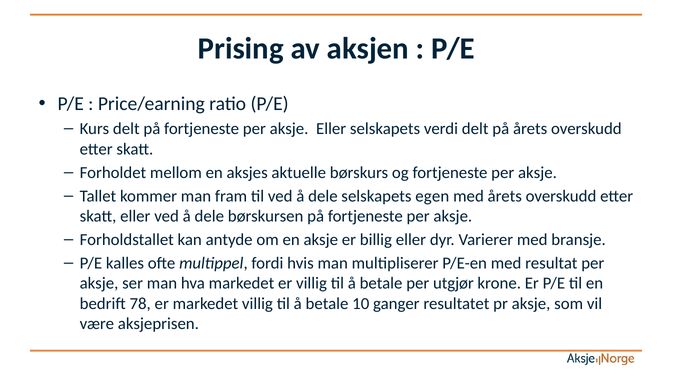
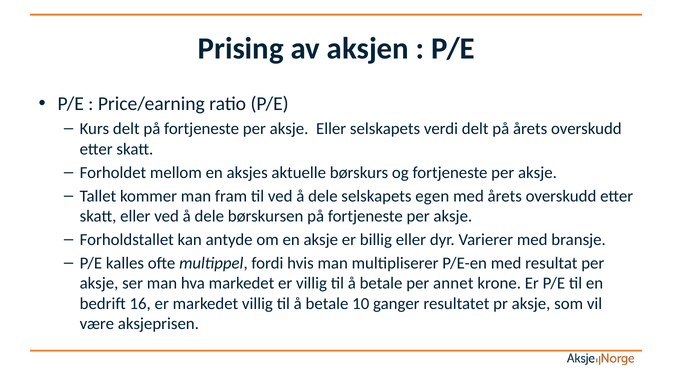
utgjør: utgjør -> annet (453, 284)
78: 78 -> 16 (140, 304)
